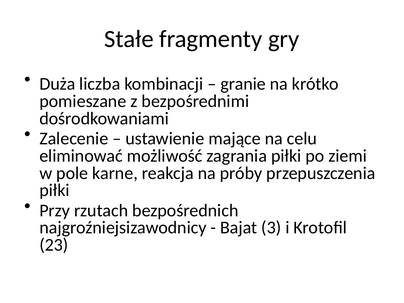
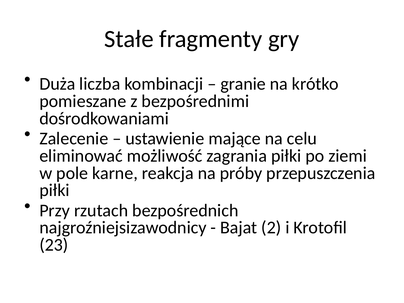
3: 3 -> 2 (271, 228)
